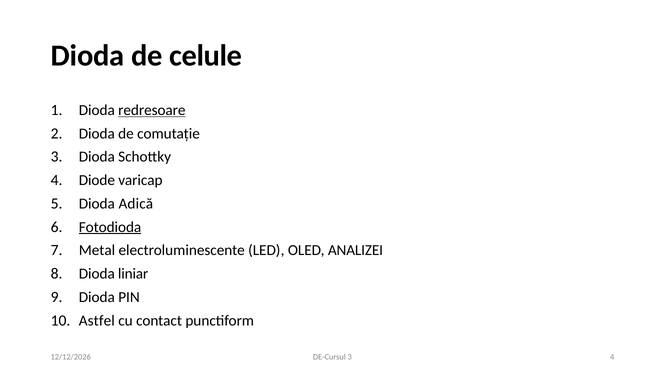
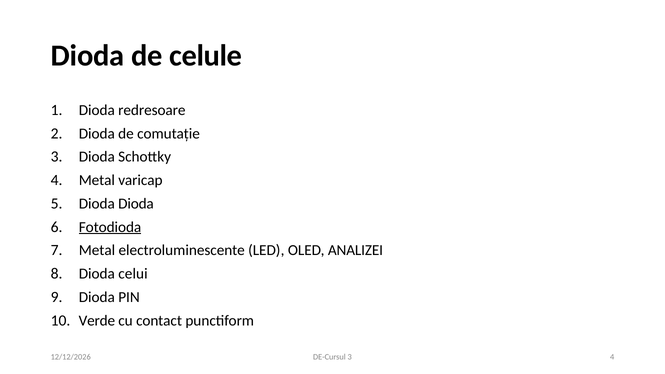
redresoare underline: present -> none (152, 110)
4 Diode: Diode -> Metal (97, 180)
Dioda Adică: Adică -> Dioda (136, 204)
liniar: liniar -> celui (133, 274)
Astfel: Astfel -> Verde (97, 321)
